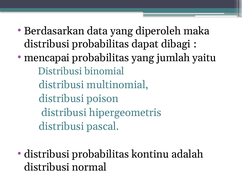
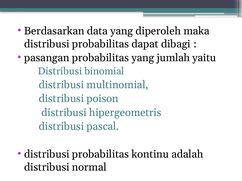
mencapai: mencapai -> pasangan (47, 58)
